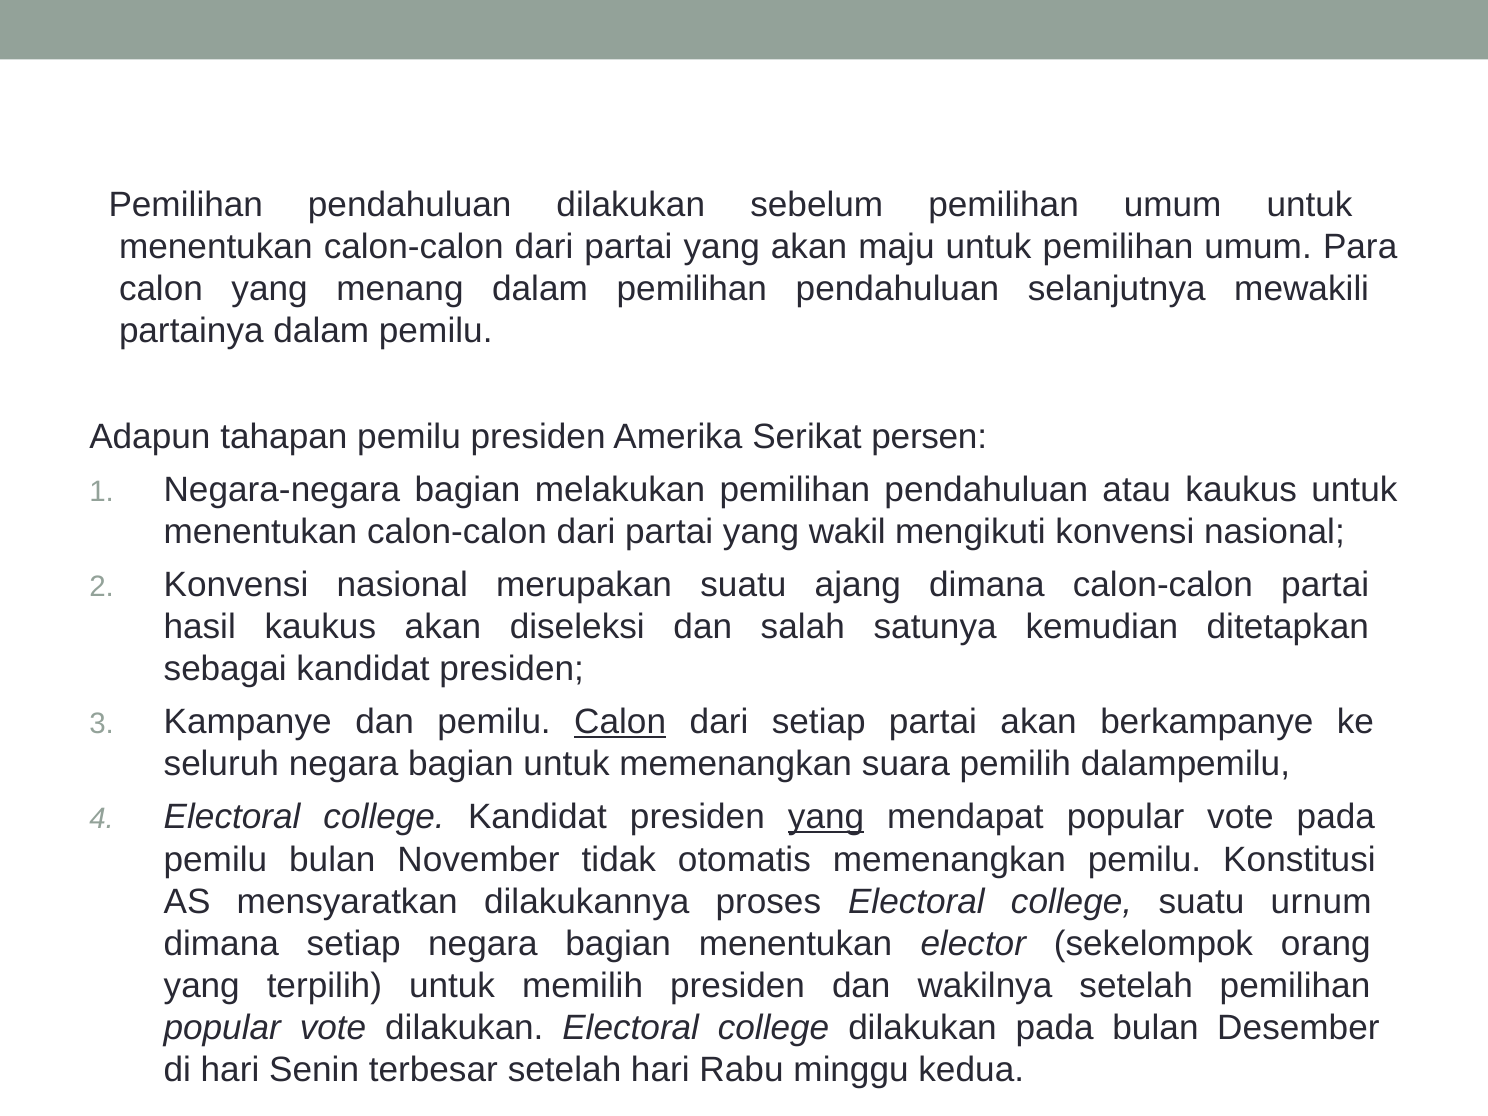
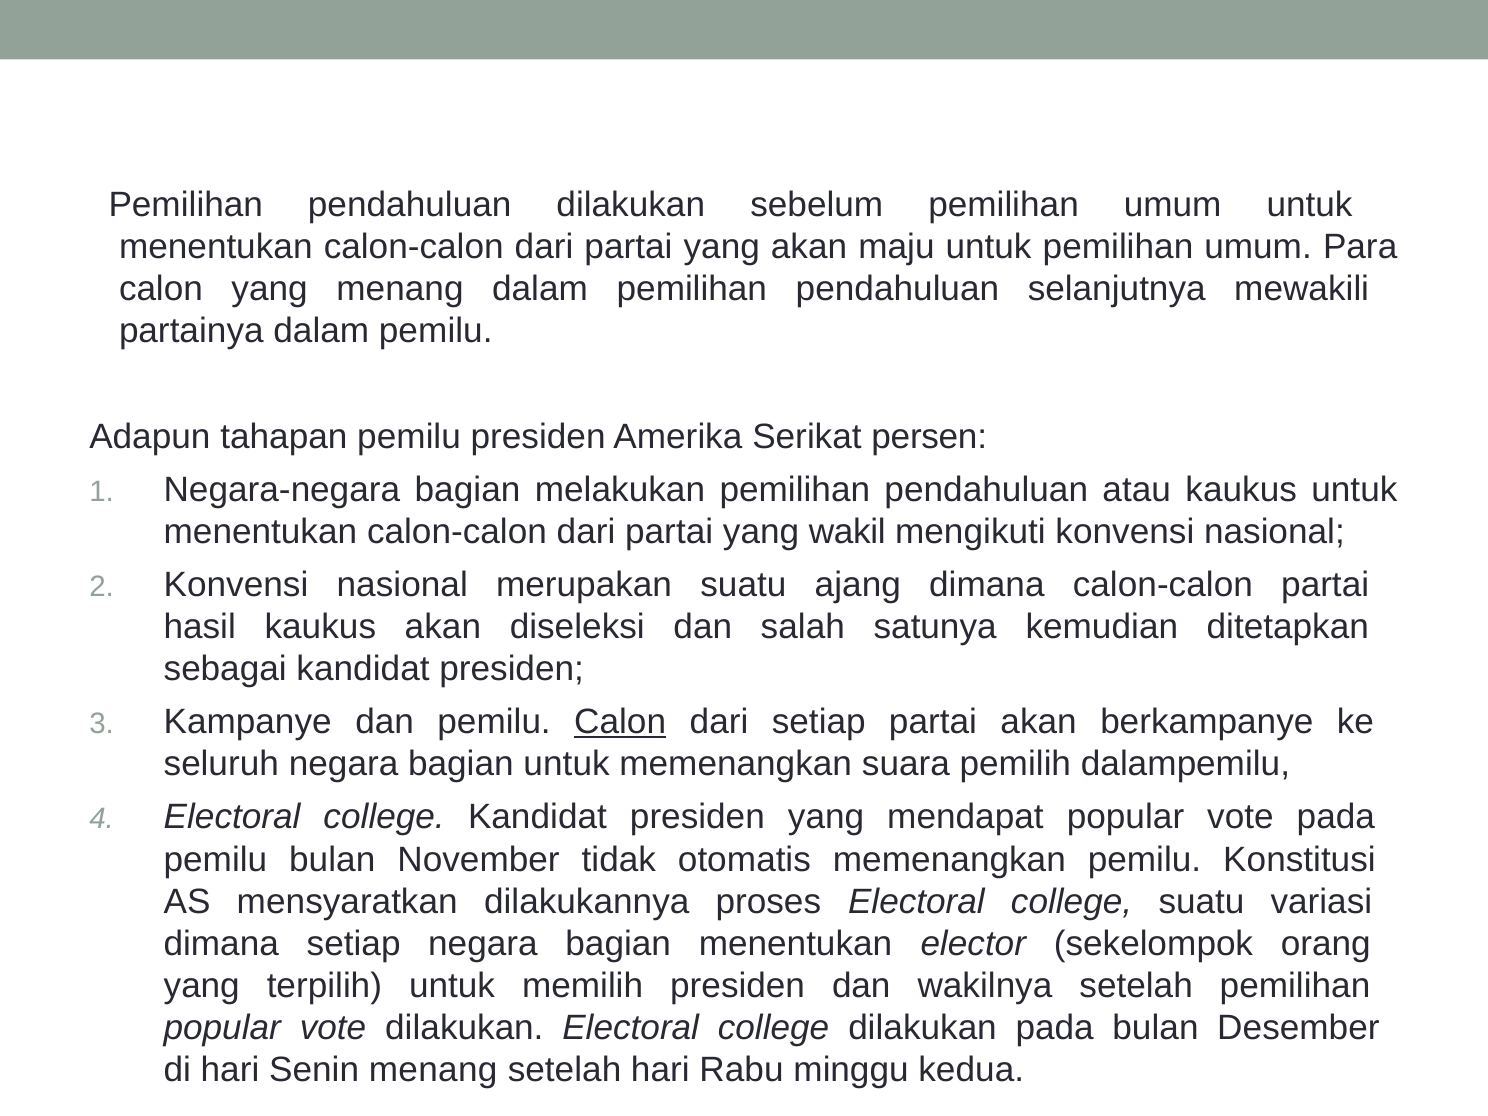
yang underline: present -> none (826, 817)
urnum: urnum -> variasi (1321, 902)
Senin terbesar: terbesar -> menang (433, 1070)
